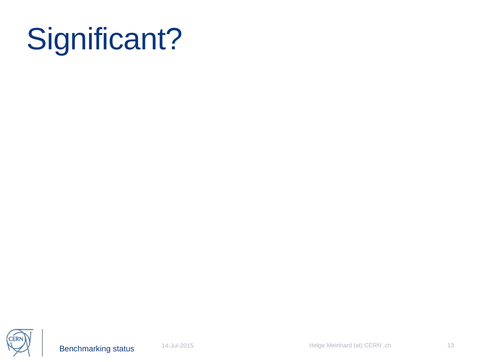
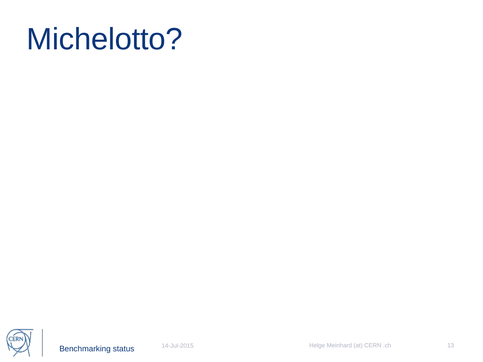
Significant: Significant -> Michelotto (105, 39)
